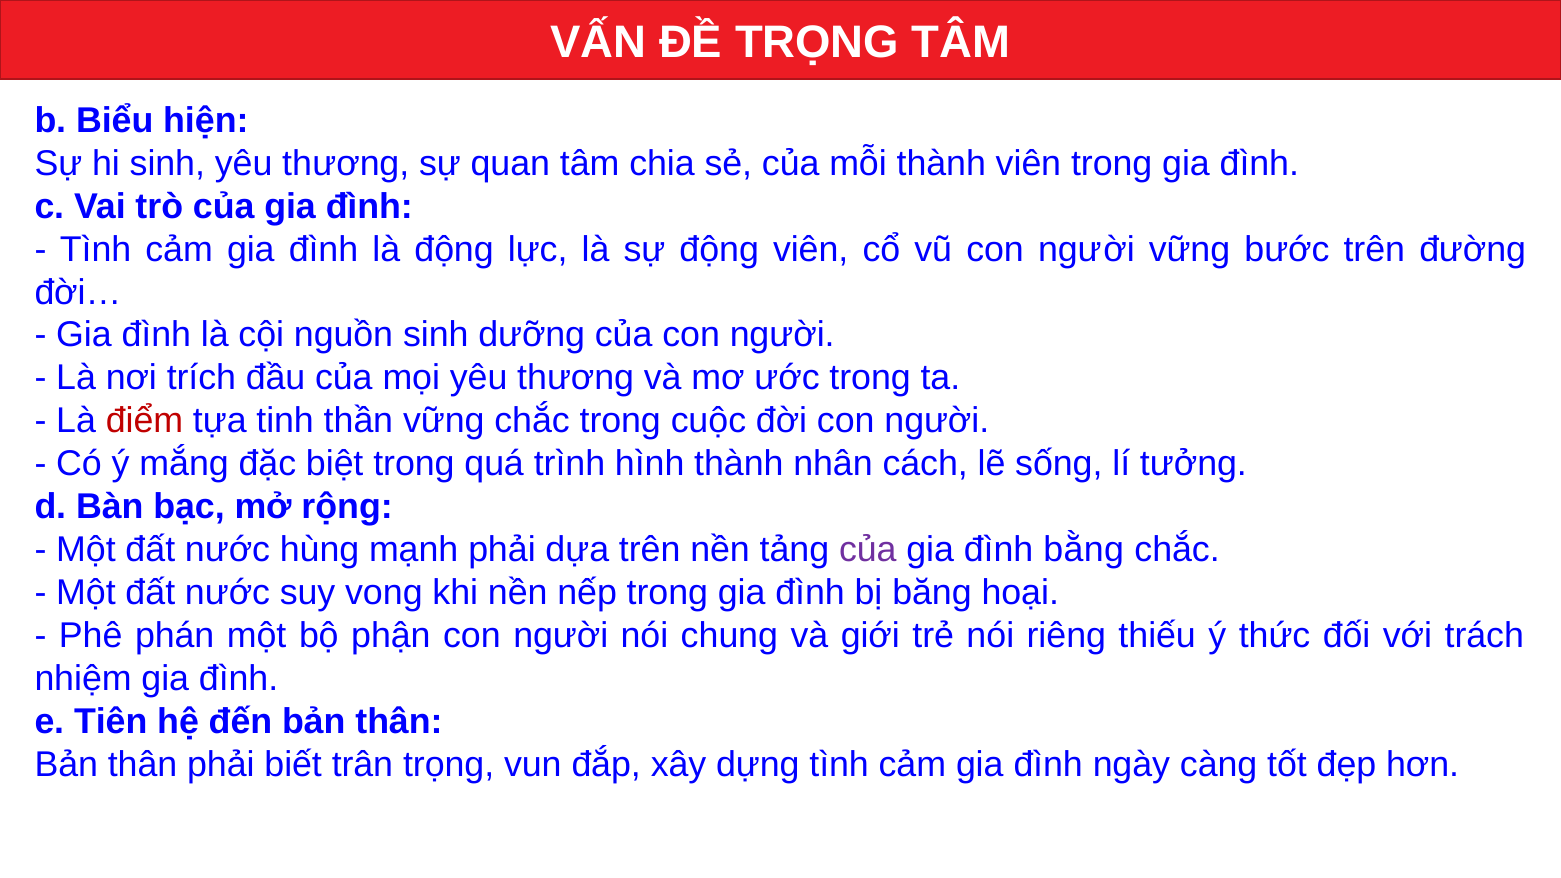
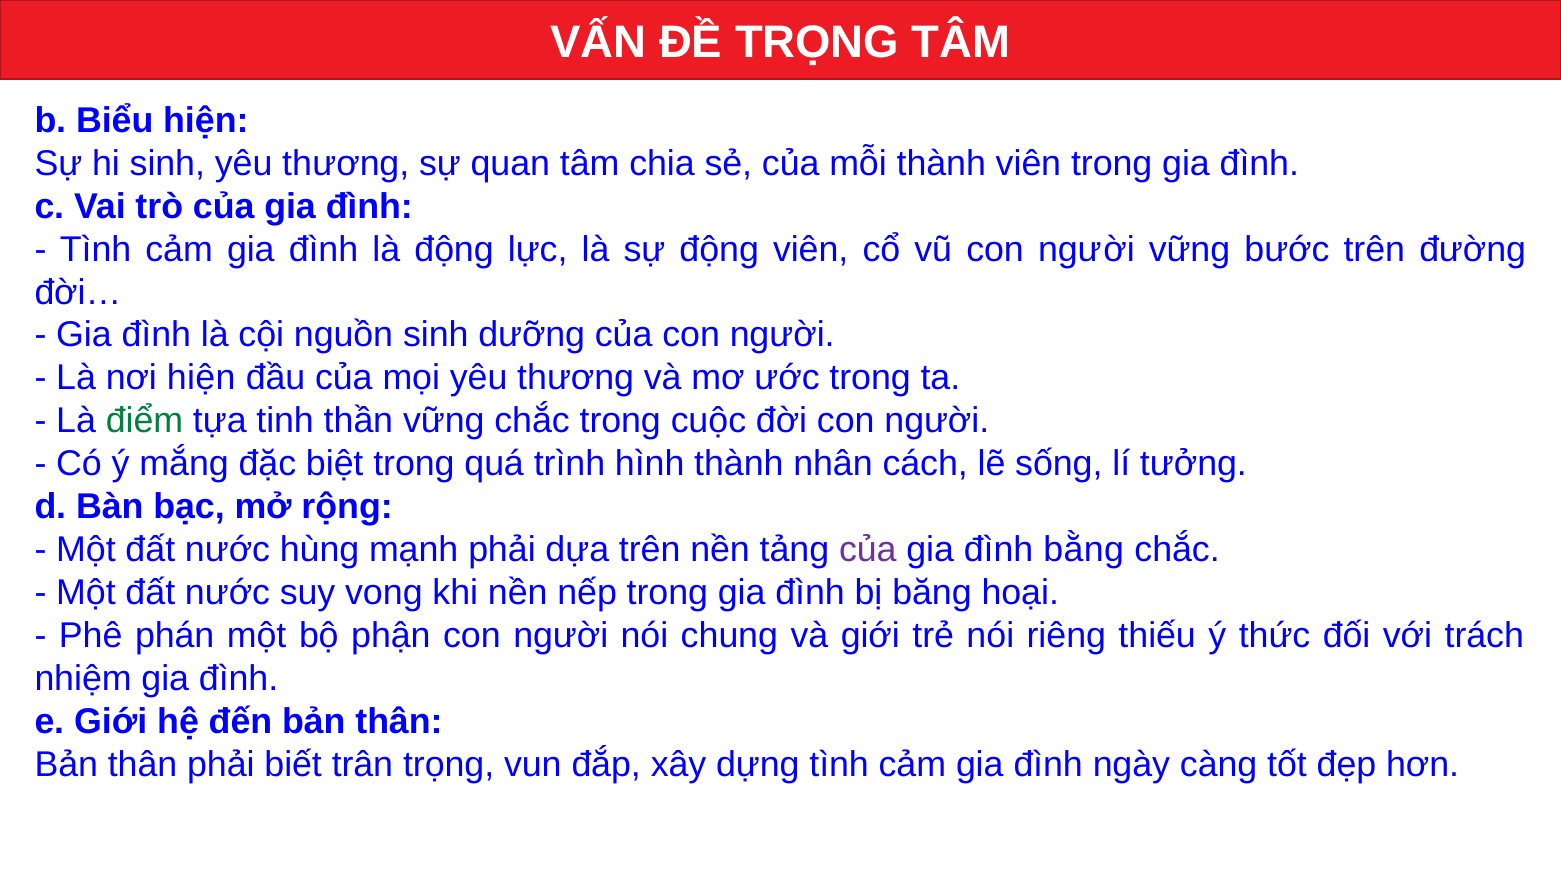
nơi trích: trích -> hiện (201, 378)
điểm colour: red -> green (144, 421)
e Tiên: Tiên -> Giới (111, 721)
